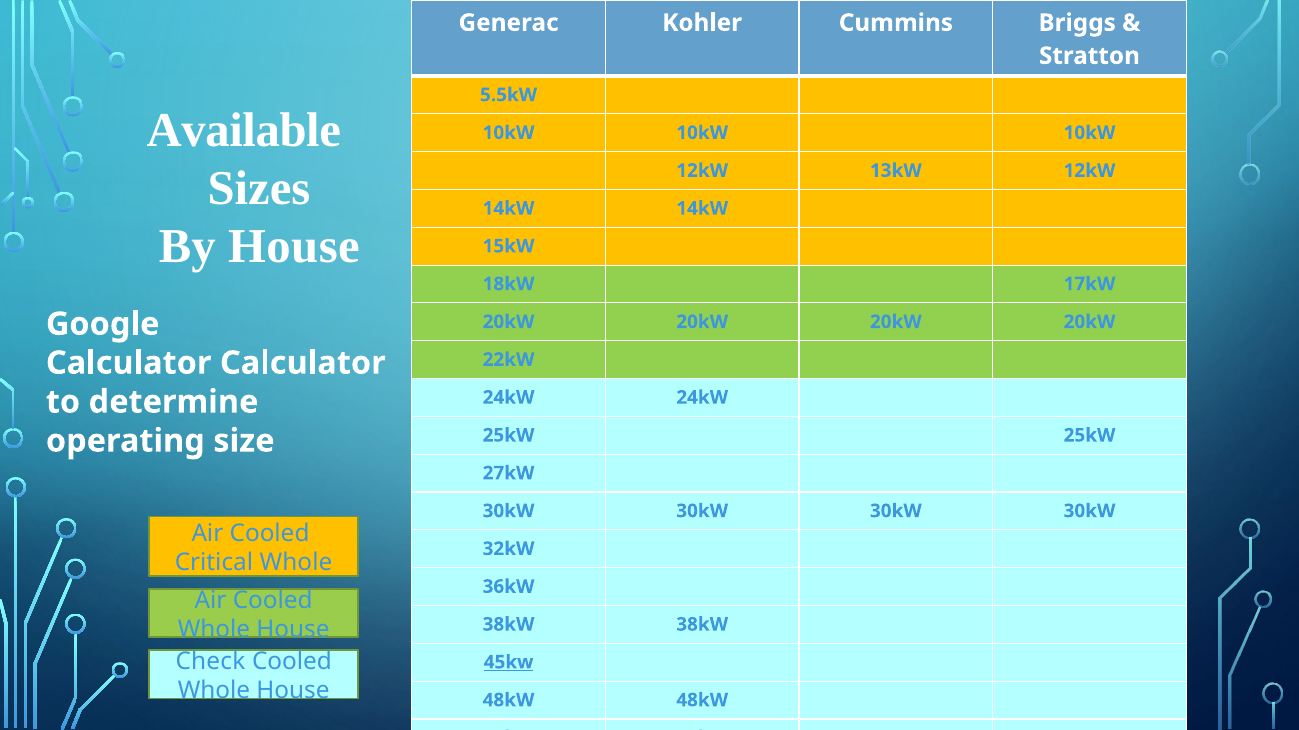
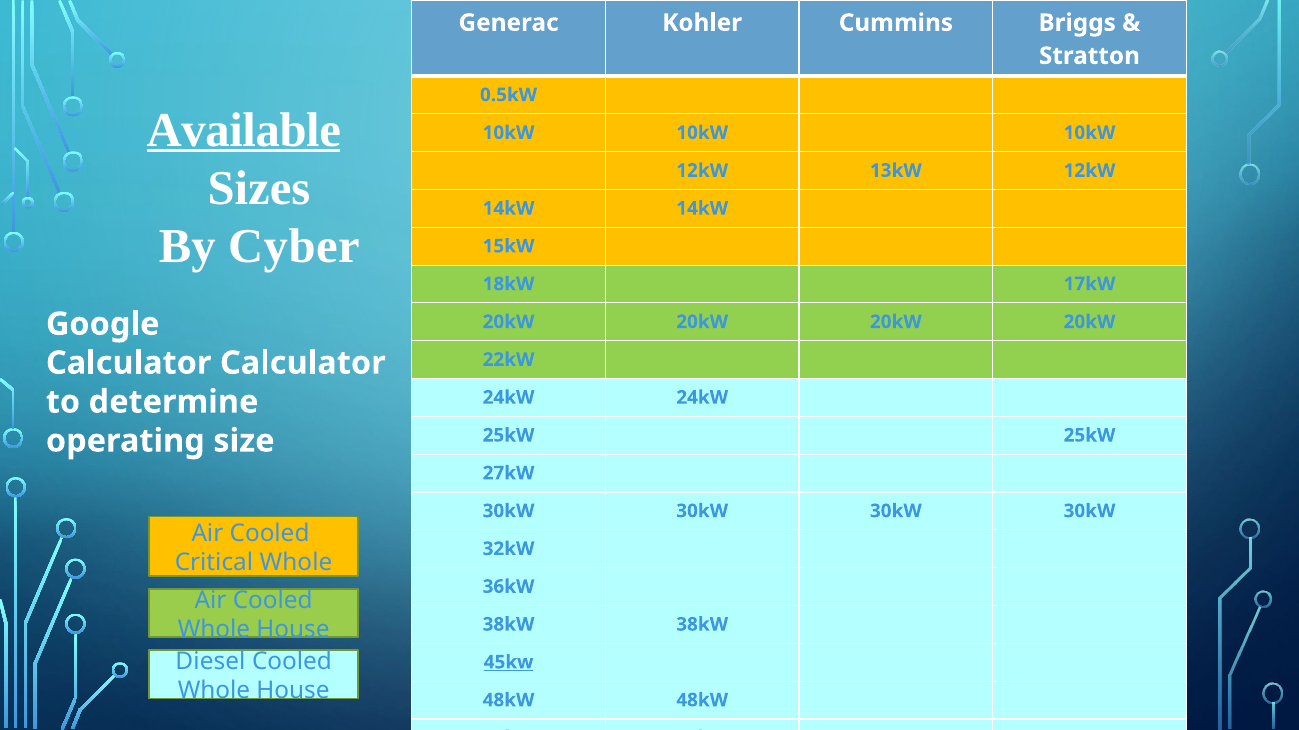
5.5kW: 5.5kW -> 0.5kW (509, 95)
Available underline: none -> present (244, 130)
By House: House -> Cyber (294, 247)
Check: Check -> Diesel (210, 662)
